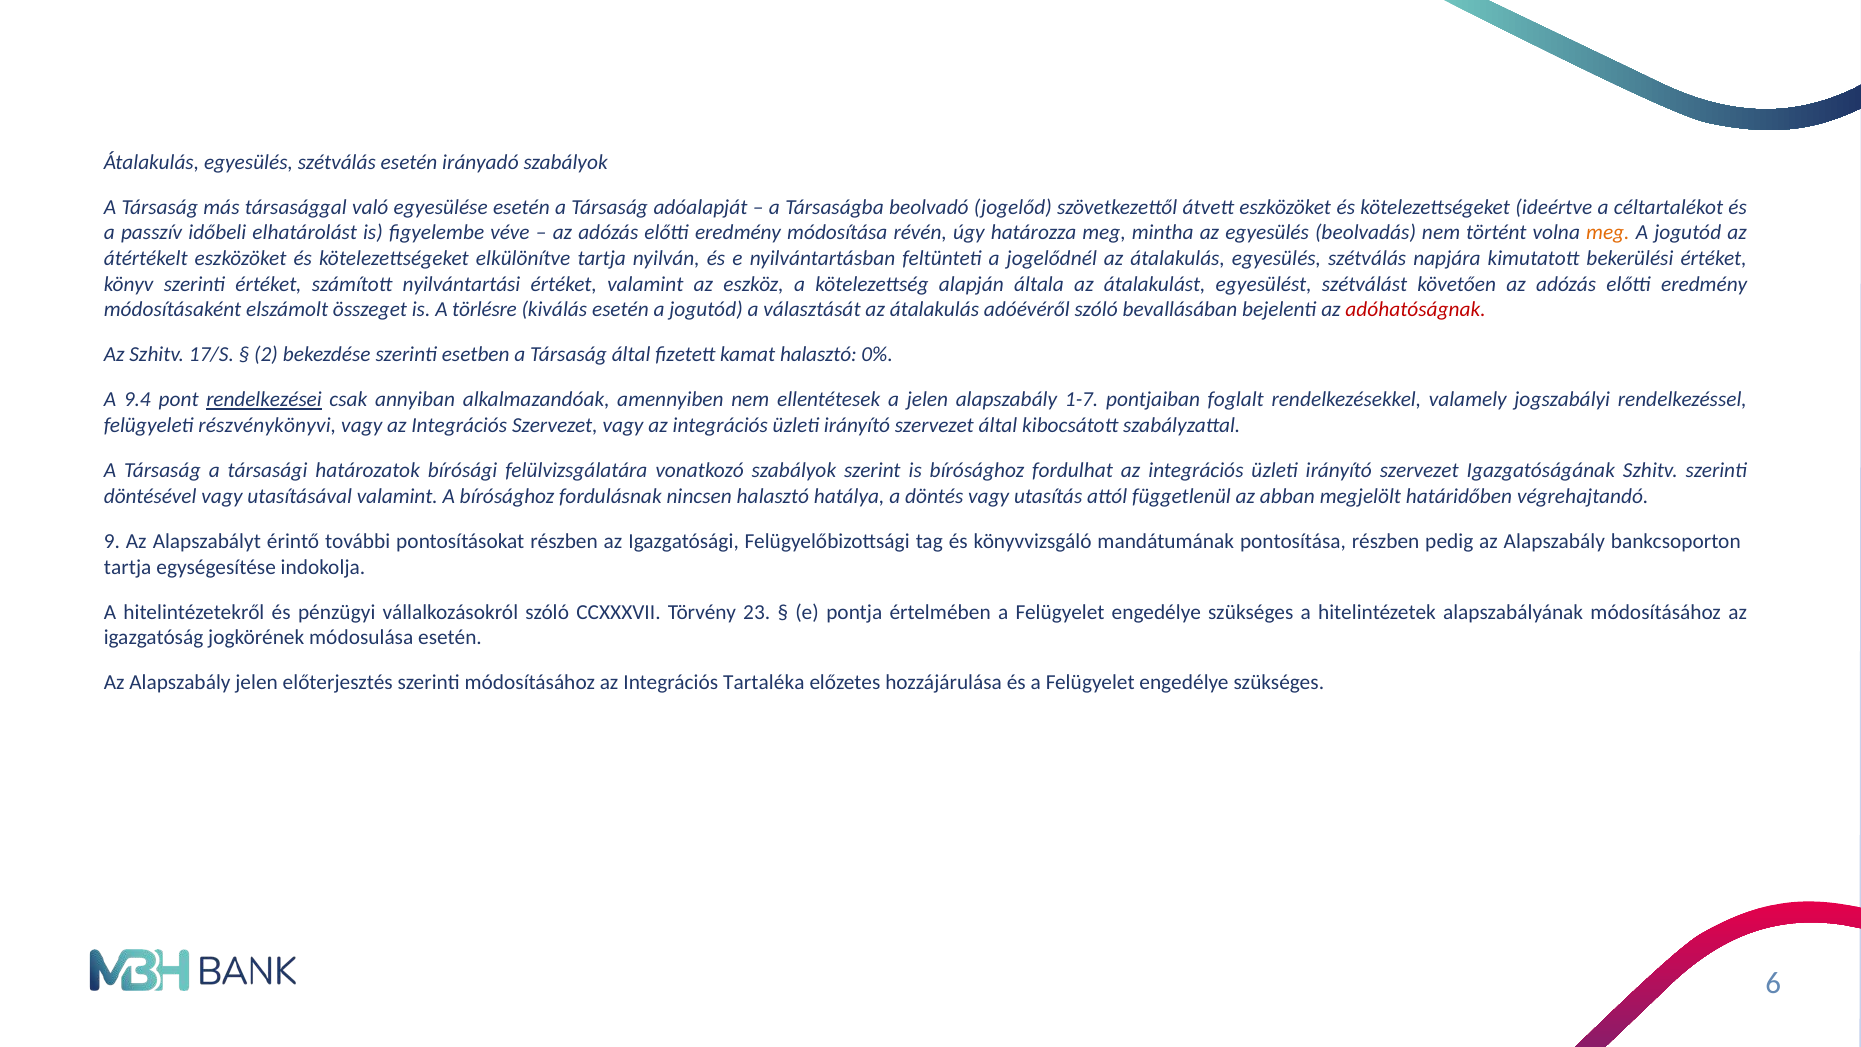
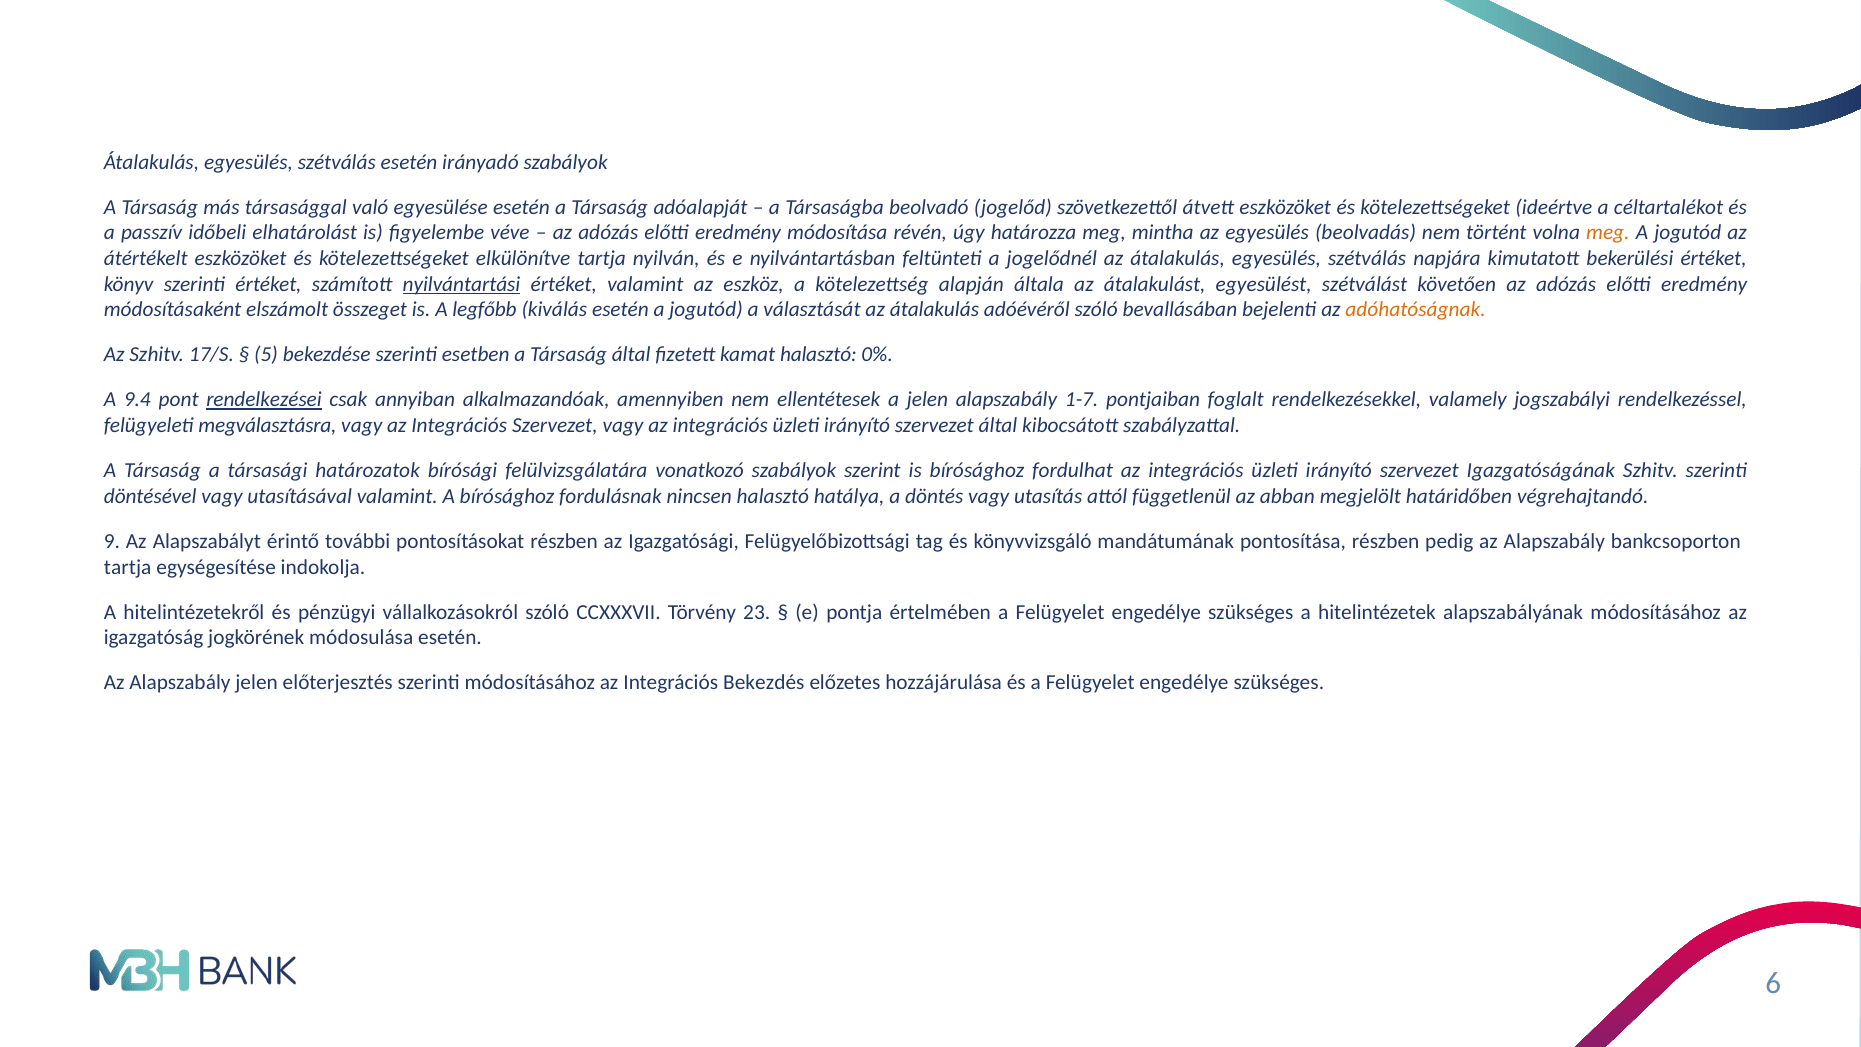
nyilvántartási underline: none -> present (462, 284)
törlésre: törlésre -> legfőbb (485, 310)
adóhatóságnak colour: red -> orange (1416, 310)
2: 2 -> 5 (266, 355)
részvénykönyvi: részvénykönyvi -> megválasztásra (267, 425)
Tartaléka: Tartaléka -> Bekezdés (764, 683)
